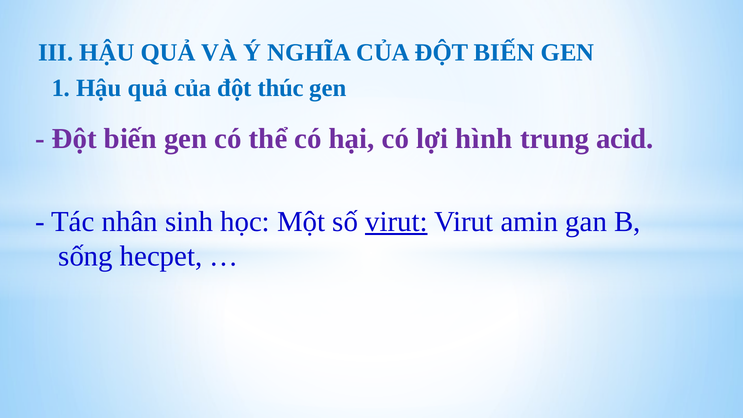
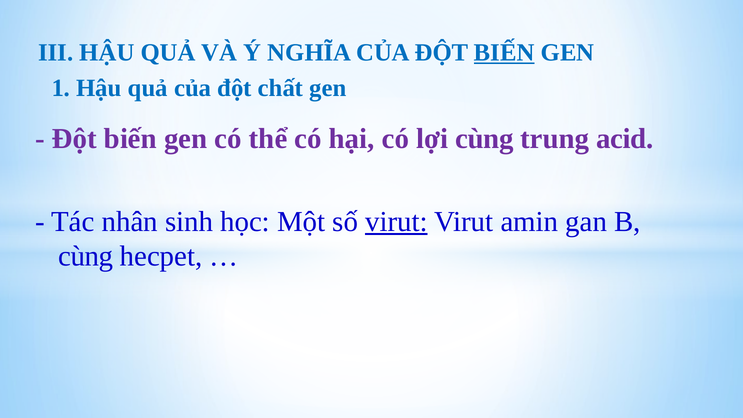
BIẾN underline: none -> present (504, 53)
thúc: thúc -> chất (281, 88)
lợi hình: hình -> cùng (484, 139)
sống: sống -> cùng (86, 256)
